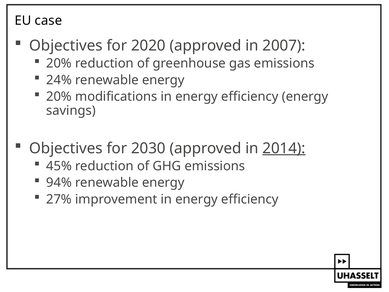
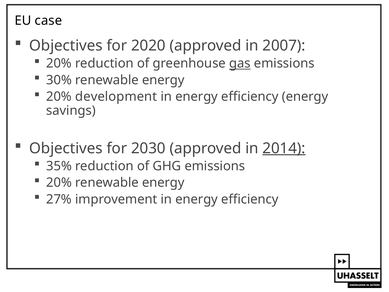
gas underline: none -> present (240, 63)
24%: 24% -> 30% (59, 80)
modifications: modifications -> development (116, 97)
45%: 45% -> 35% (59, 166)
94%: 94% -> 20% (59, 182)
